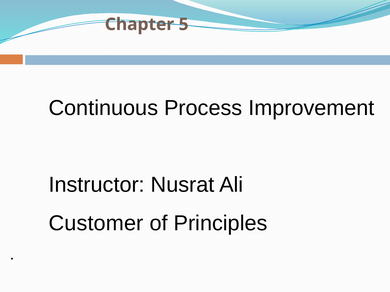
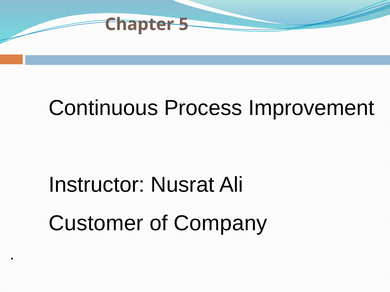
Principles: Principles -> Company (220, 224)
